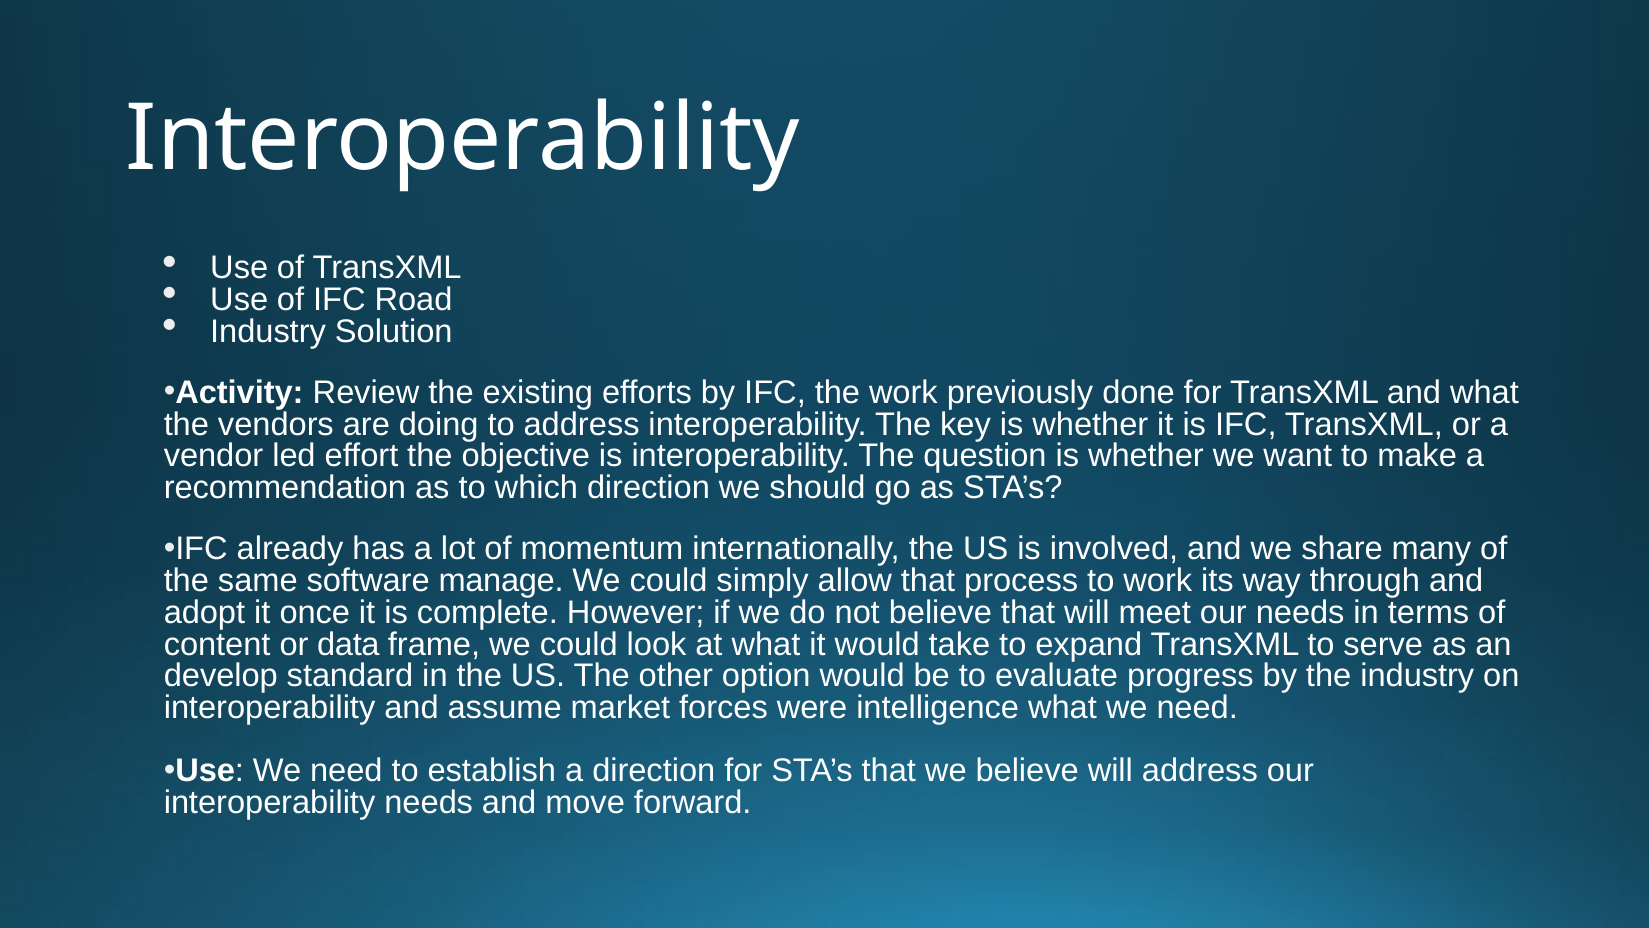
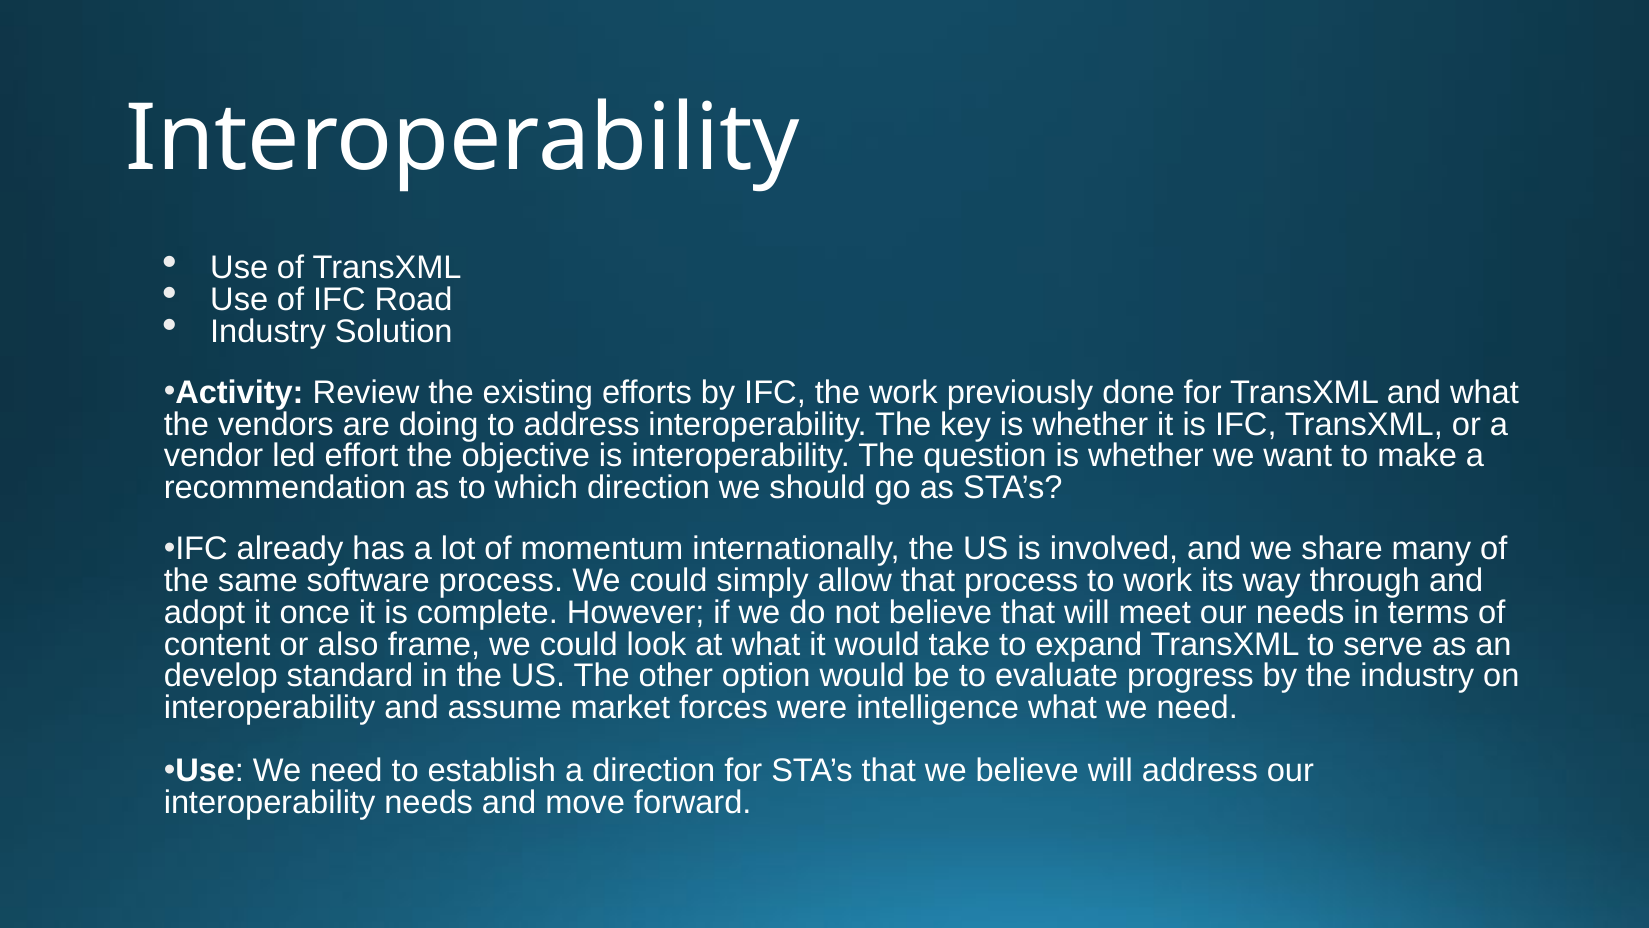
software manage: manage -> process (501, 581)
data: data -> also (348, 644)
